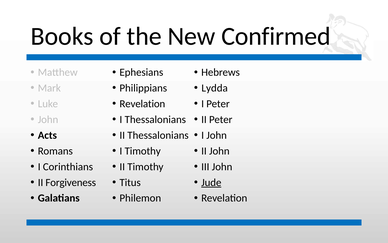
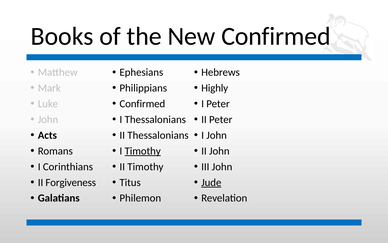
Lydda: Lydda -> Highly (215, 88)
Revelation: Revelation -> Confirmed (142, 104)
Timothy underline: none -> present (143, 151)
